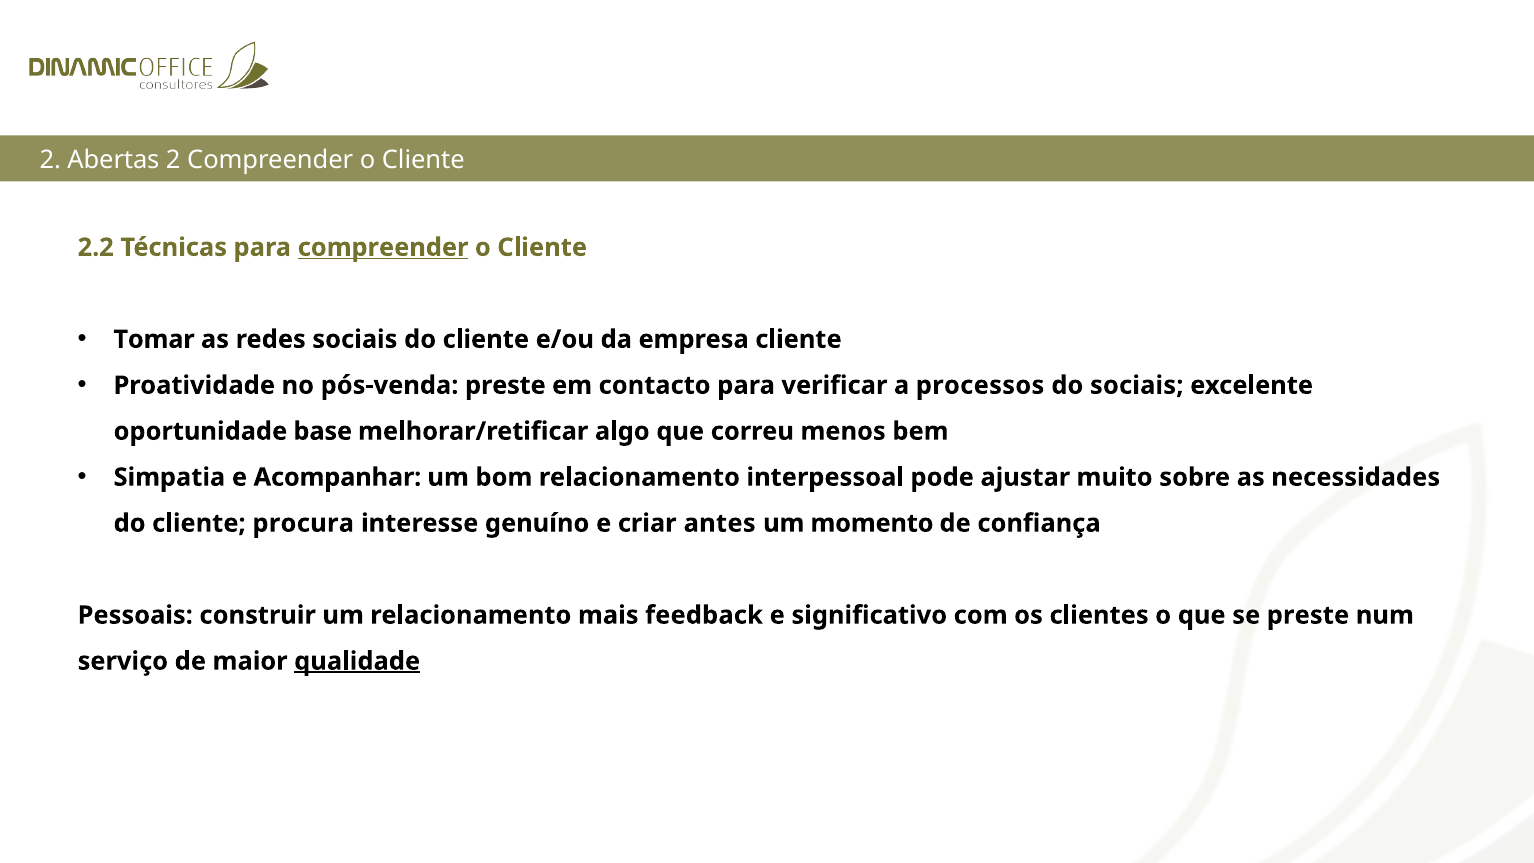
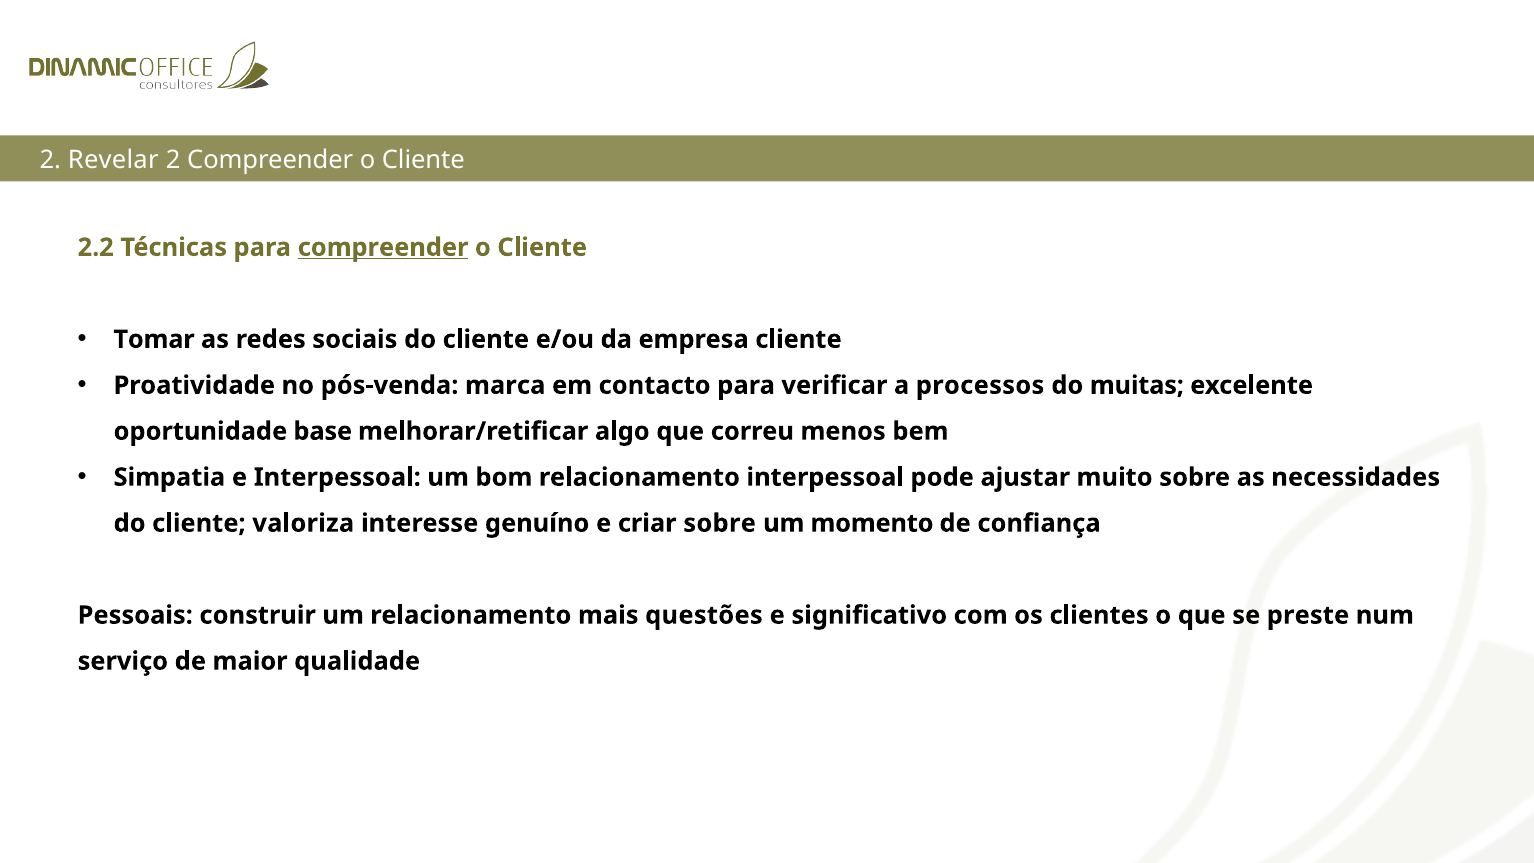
Abertas: Abertas -> Revelar (113, 161)
pós-venda preste: preste -> marca (505, 385)
do sociais: sociais -> muitas (1137, 385)
e Acompanhar: Acompanhar -> Interpessoal (337, 477)
procura: procura -> valoriza (303, 523)
criar antes: antes -> sobre (720, 523)
feedback: feedback -> questões (704, 615)
qualidade underline: present -> none (357, 661)
